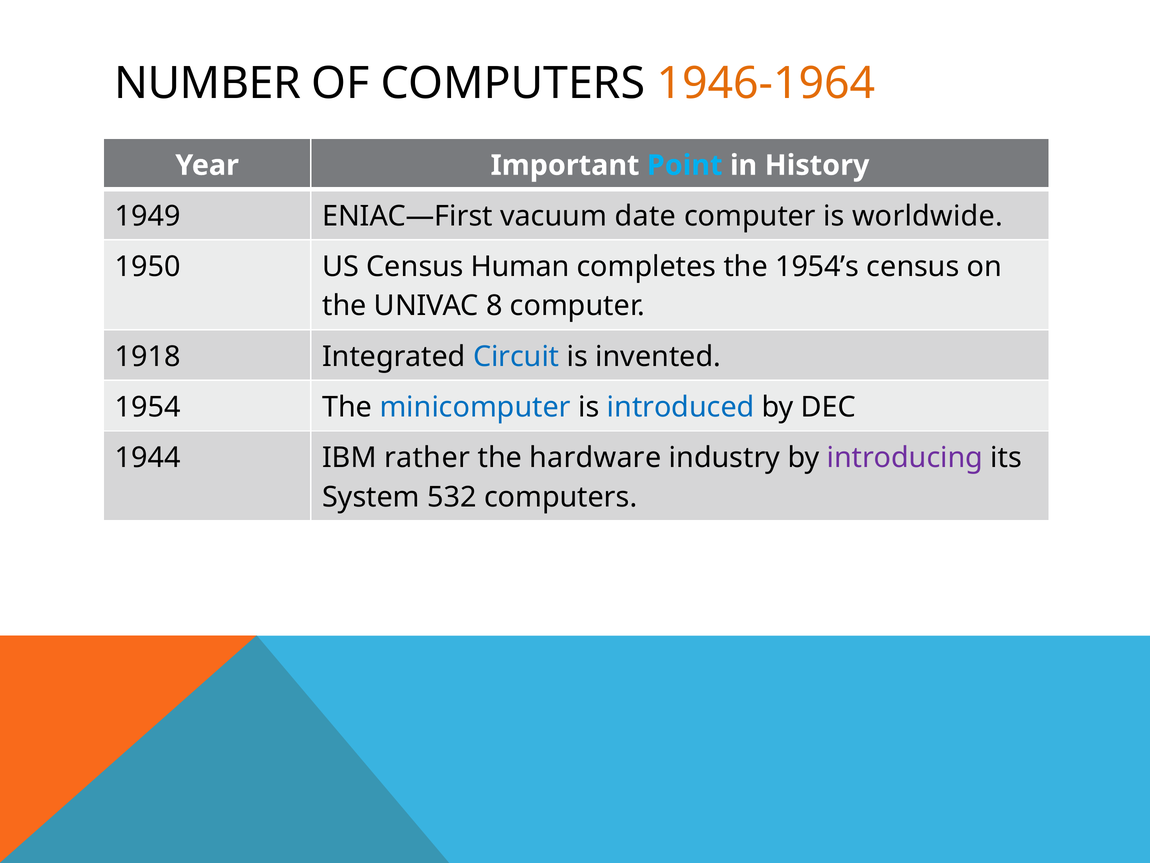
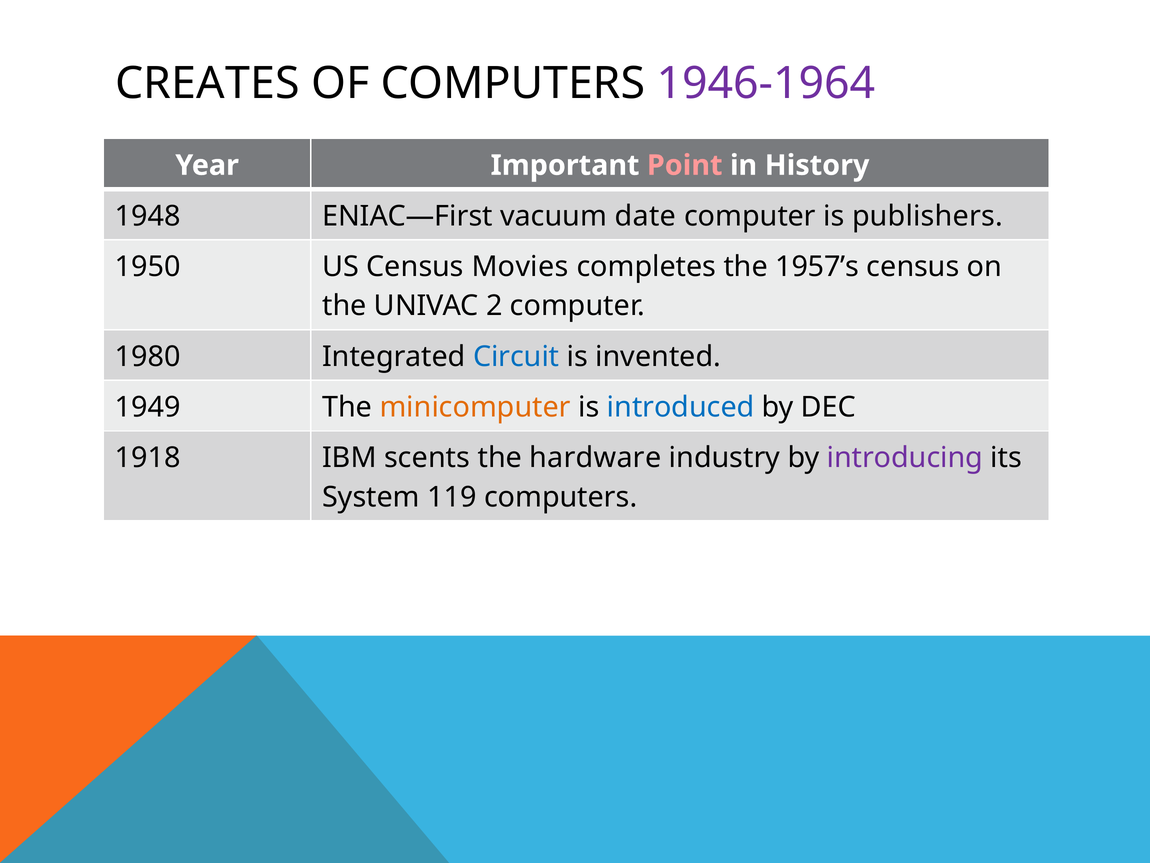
NUMBER: NUMBER -> CREATES (207, 84)
1946-1964 colour: orange -> purple (766, 84)
Point colour: light blue -> pink (685, 165)
1949: 1949 -> 1948 (148, 216)
worldwide: worldwide -> publishers (928, 216)
Human: Human -> Movies (520, 267)
1954’s: 1954’s -> 1957’s (817, 267)
8: 8 -> 2 (494, 306)
1918: 1918 -> 1980 (148, 356)
1954: 1954 -> 1949 (148, 407)
minicomputer colour: blue -> orange (475, 407)
1944: 1944 -> 1918 (148, 458)
rather: rather -> scents (427, 458)
532: 532 -> 119 (452, 497)
